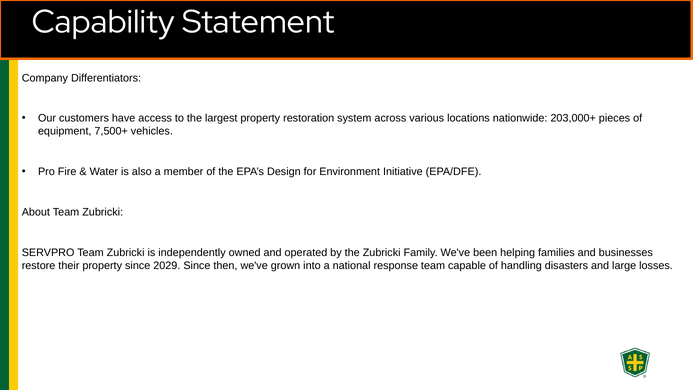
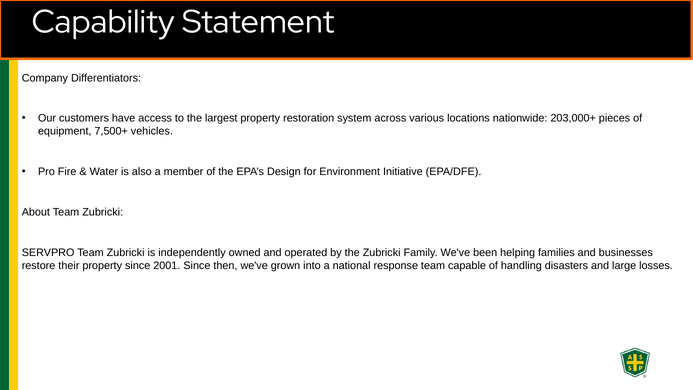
2029: 2029 -> 2001 (167, 266)
